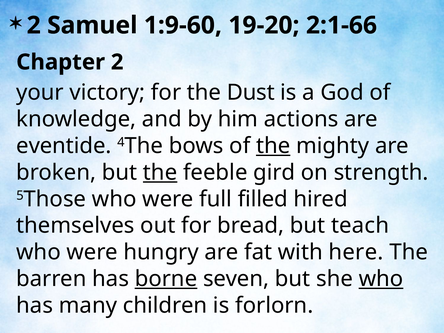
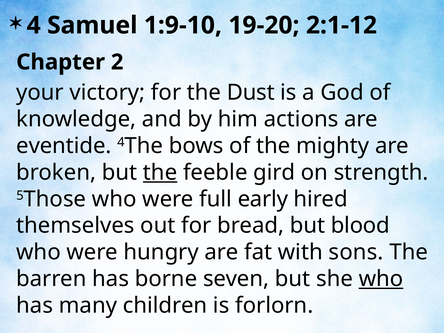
2: 2 -> 4 (34, 25)
1:9-60: 1:9-60 -> 1:9-10 (183, 25)
2:1-66: 2:1-66 -> 2:1-12 (341, 25)
the underline: present -> none (273, 146)
filled: filled -> early (263, 199)
teach: teach -> blood (360, 226)
here: here -> sons (356, 252)
borne underline: present -> none (166, 279)
